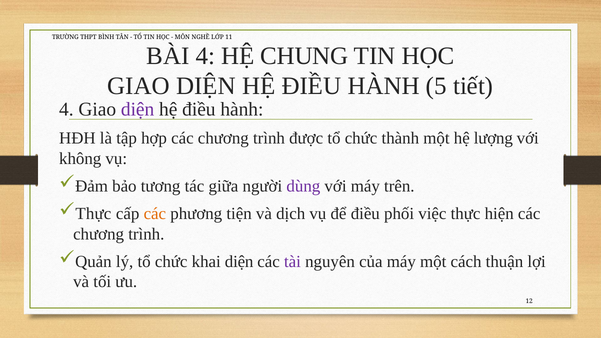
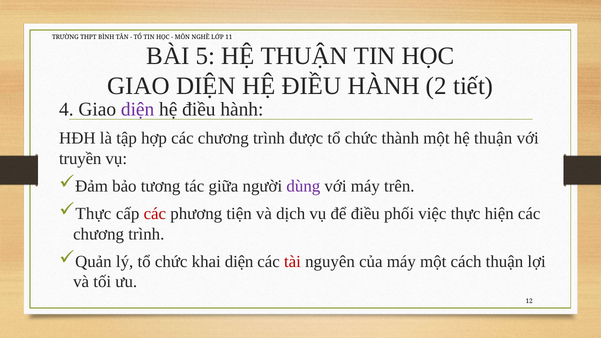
BÀI 4: 4 -> 5 (205, 56)
CHUNG: CHUNG -> THUẬN (304, 56)
5: 5 -> 2 (436, 86)
một hệ lượng: lượng -> thuận (493, 138)
không: không -> truyền (80, 159)
các colour: orange -> red (155, 214)
tài colour: purple -> red (292, 262)
